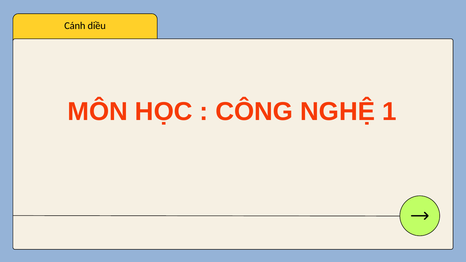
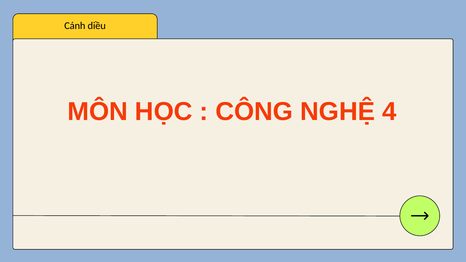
1: 1 -> 4 (389, 112)
